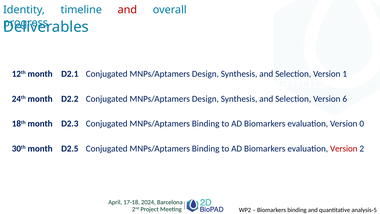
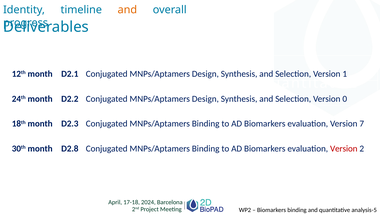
and colour: red -> orange (127, 10)
6: 6 -> 0 (345, 99)
0: 0 -> 7 (362, 124)
D2.5: D2.5 -> D2.8 (70, 148)
